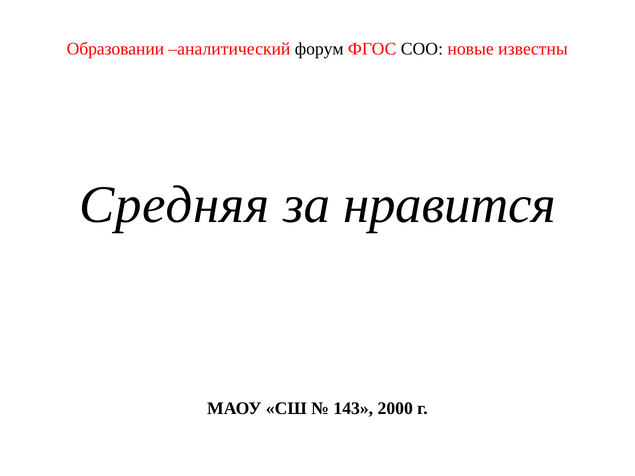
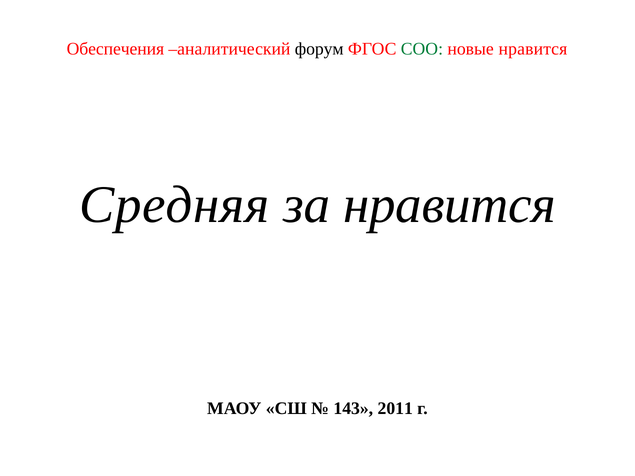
Образовании: Образовании -> Обеспечения (115, 49)
СОО colour: black -> green (422, 49)
новые известны: известны -> нравится (533, 49)
2000: 2000 -> 2011 (395, 409)
